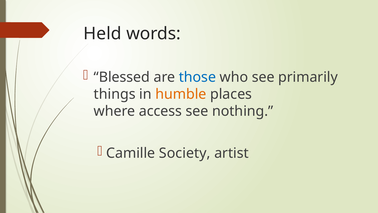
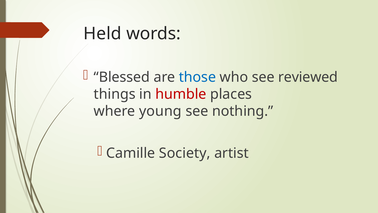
primarily: primarily -> reviewed (308, 77)
humble colour: orange -> red (181, 94)
access: access -> young (160, 111)
